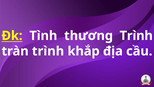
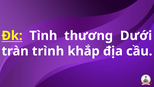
thương Trình: Trình -> Dưới (136, 36)
